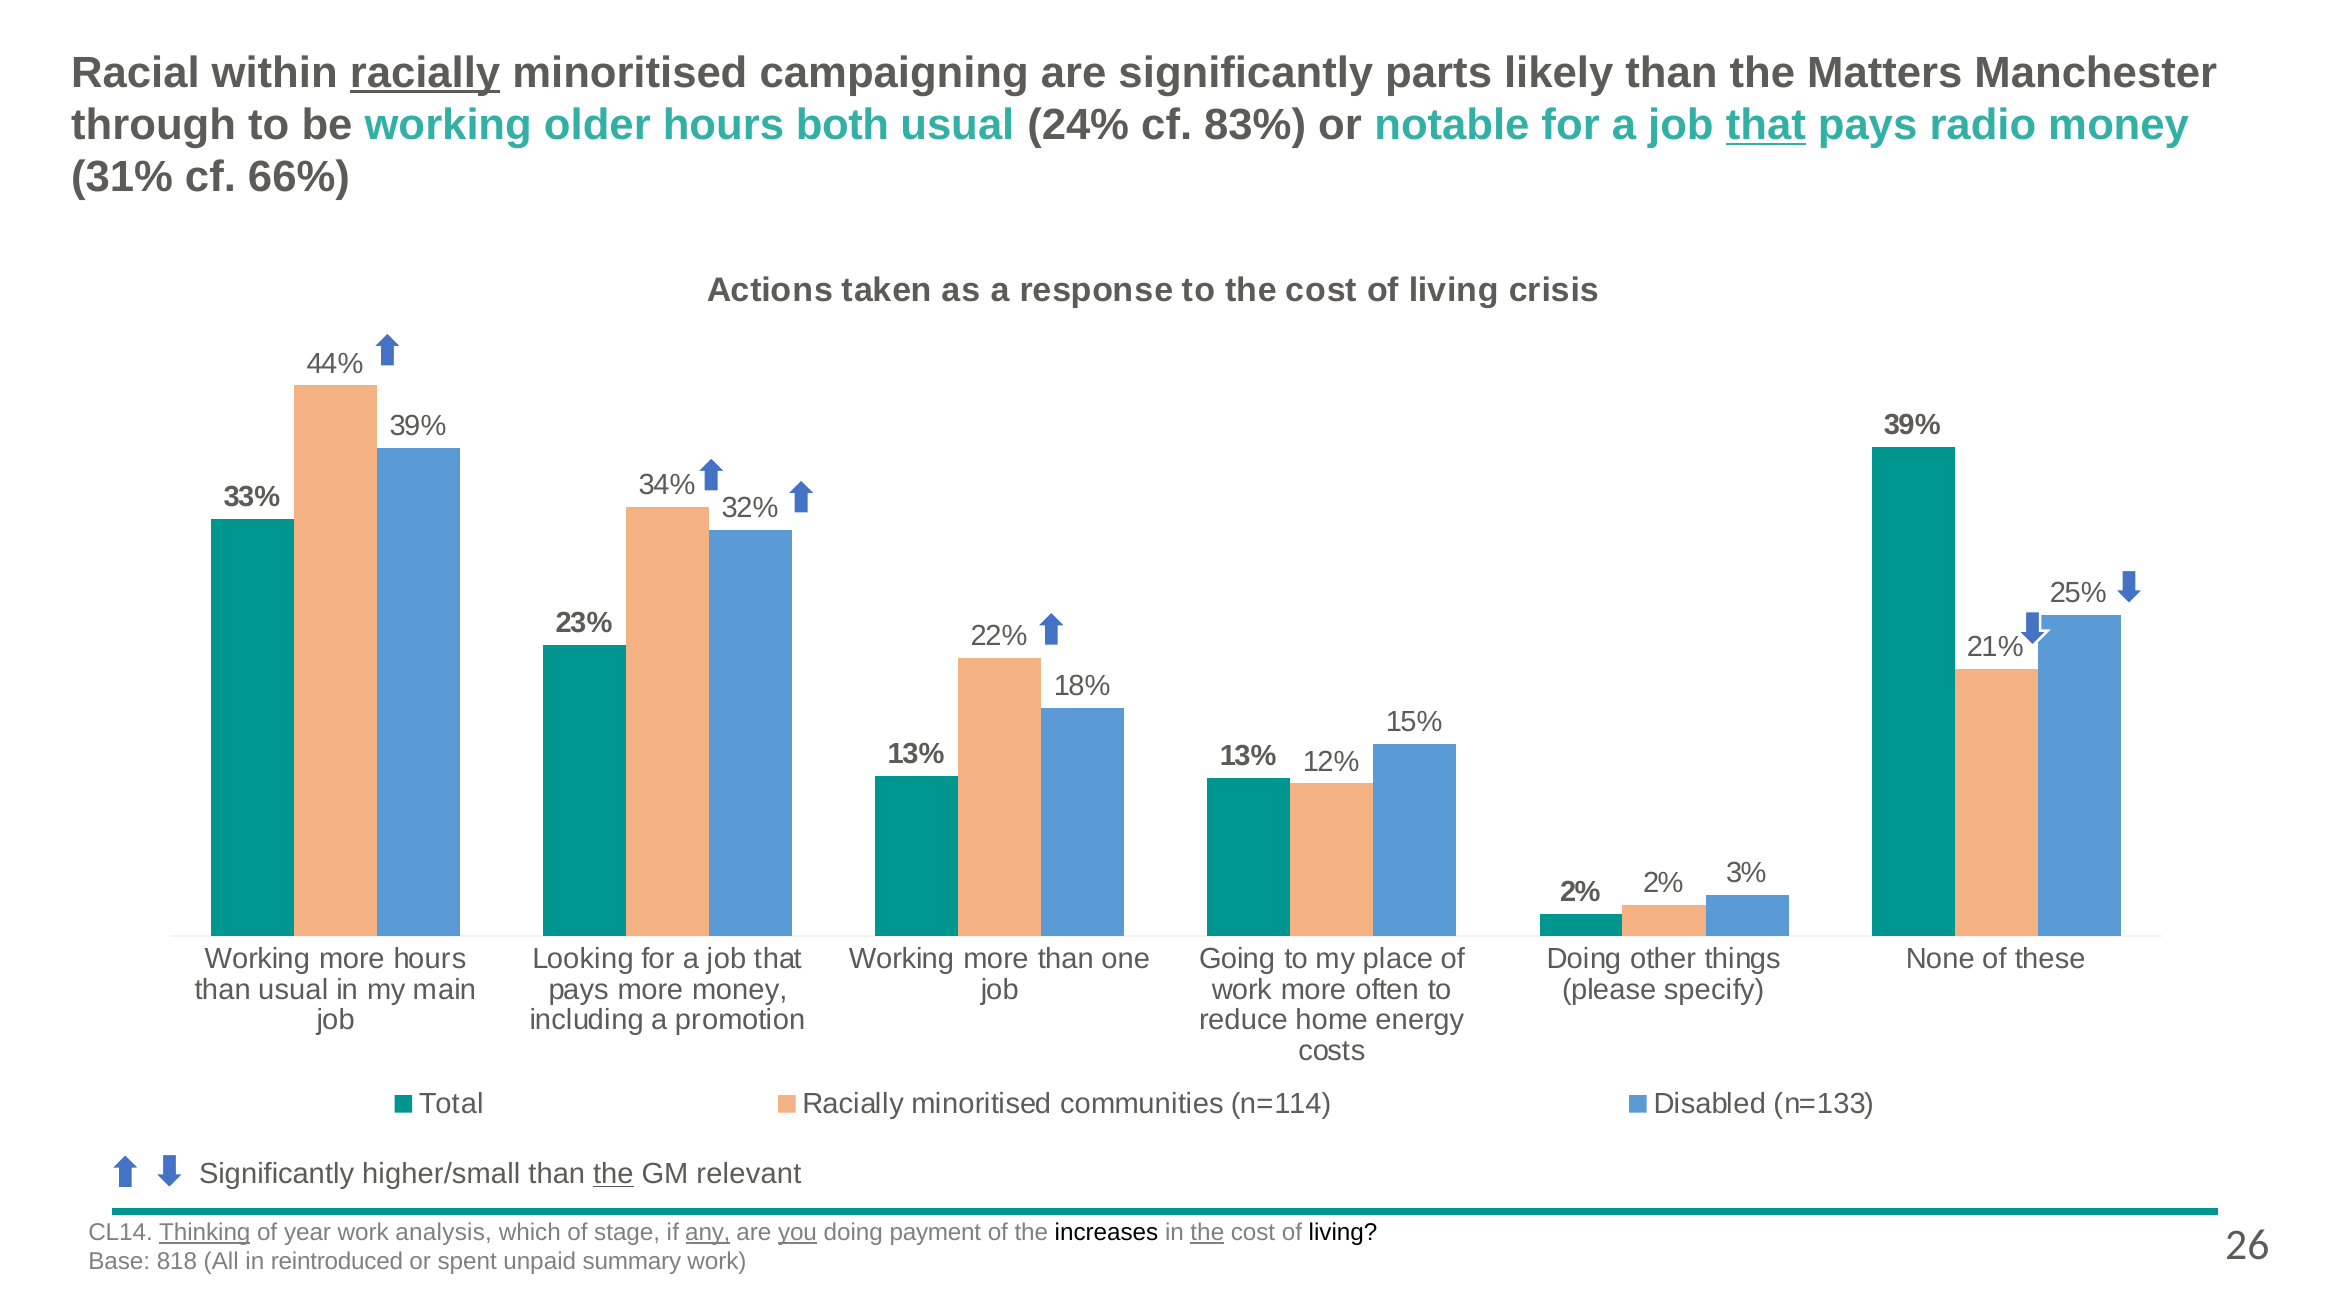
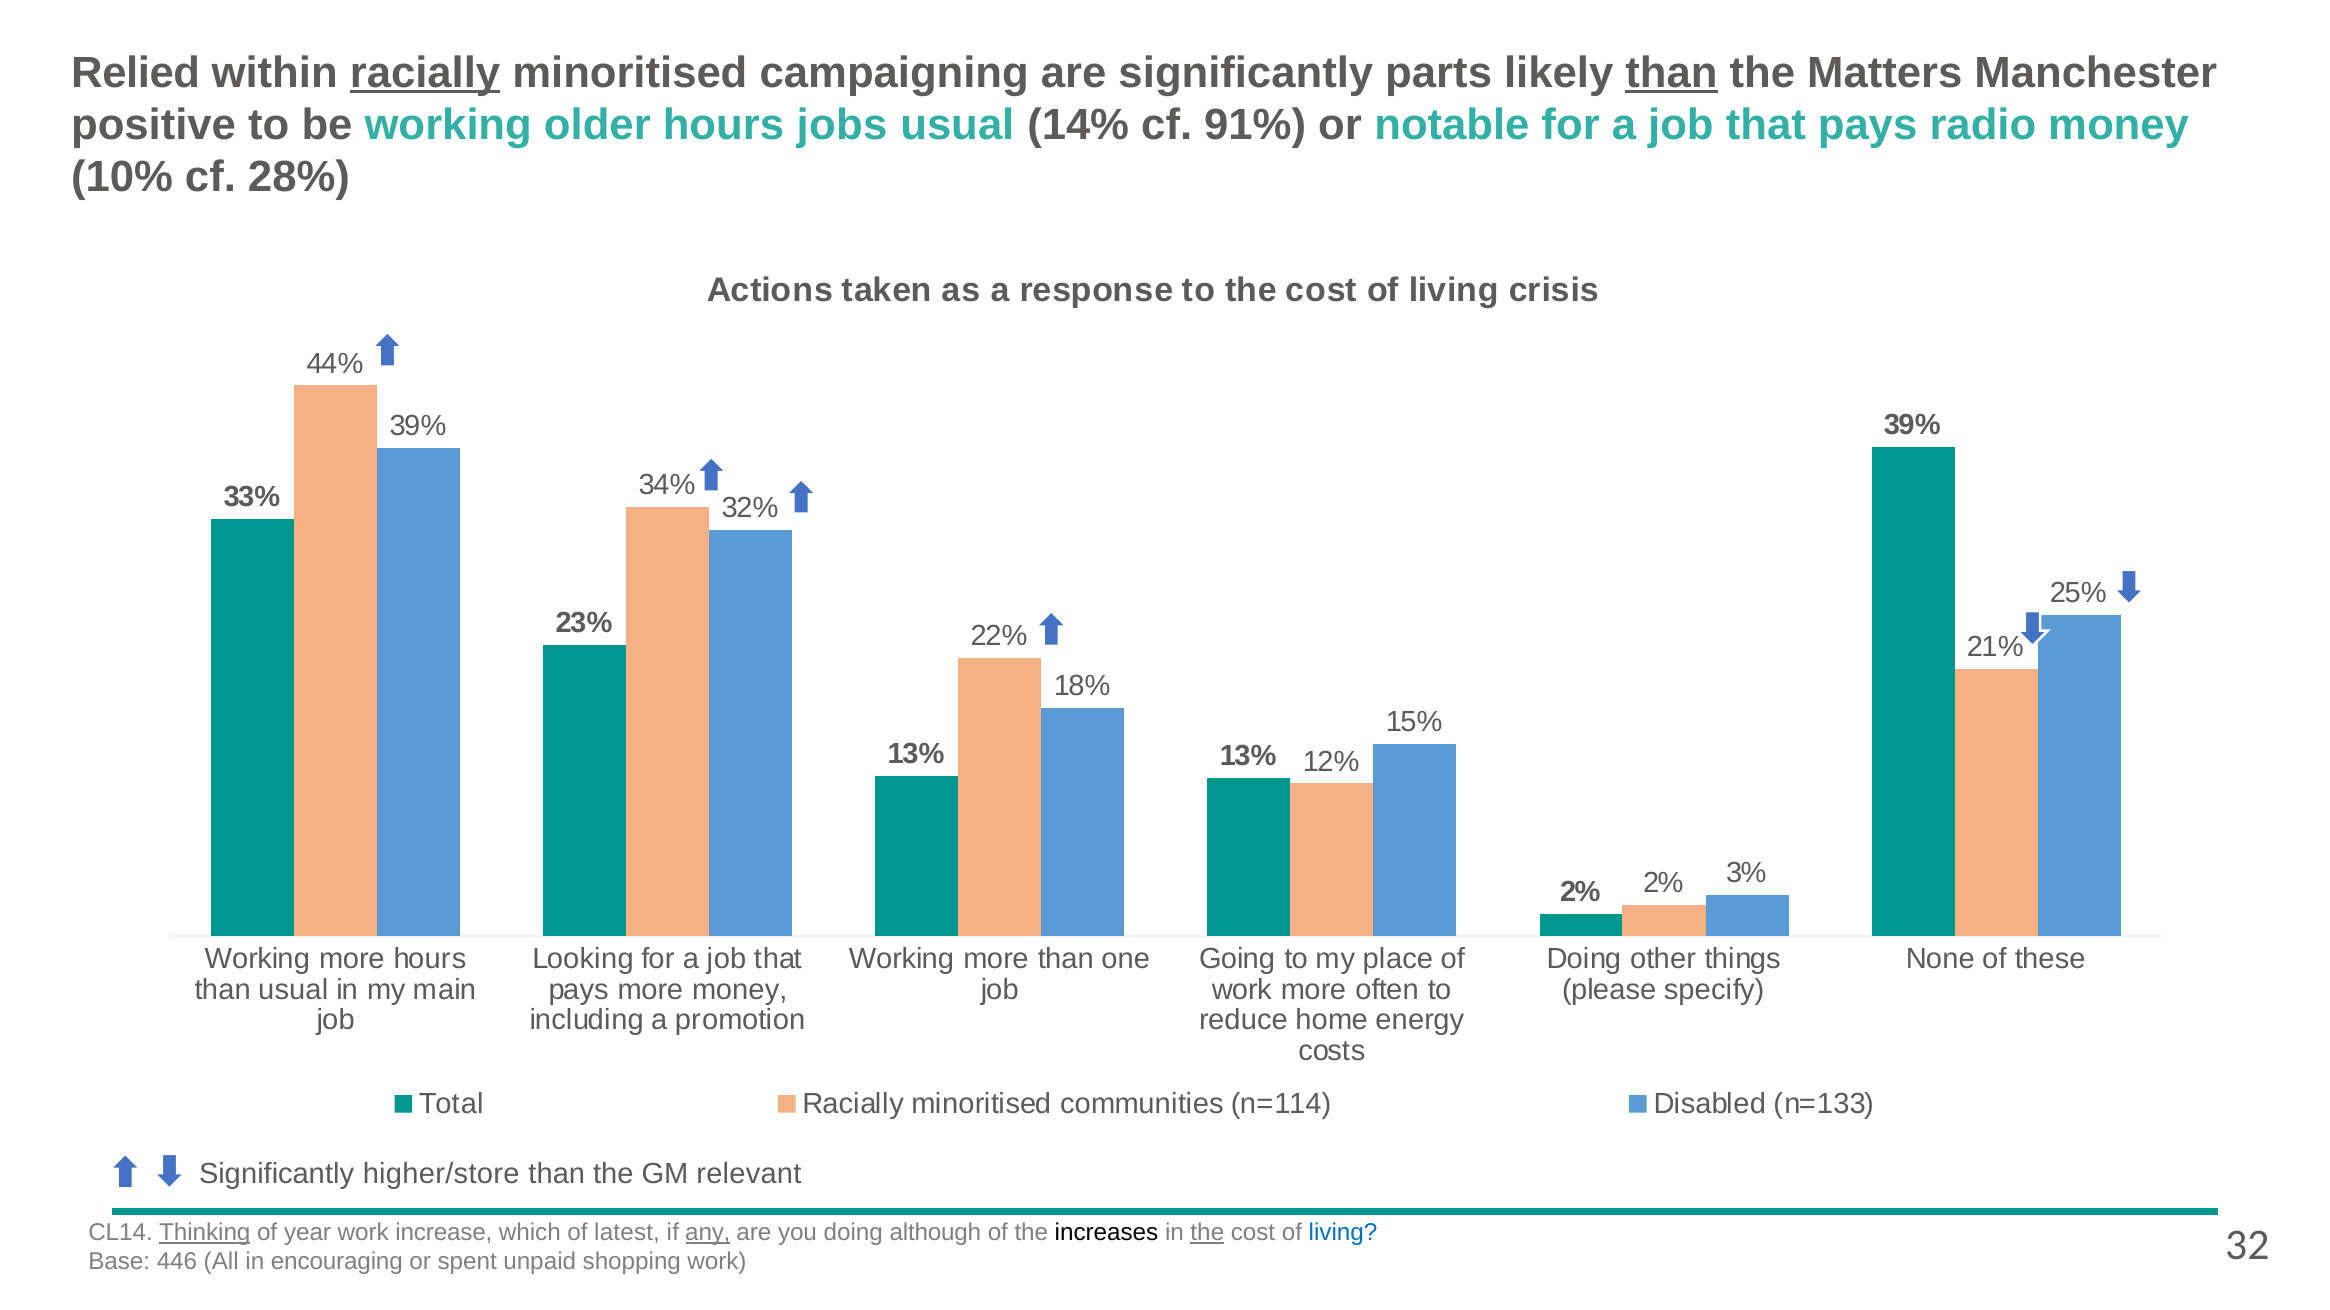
Racial: Racial -> Relied (136, 73)
than underline: none -> present (1671, 73)
through: through -> positive (154, 125)
both: both -> jobs (842, 125)
24%: 24% -> 14% (1078, 125)
83%: 83% -> 91% (1255, 125)
that underline: present -> none (1766, 125)
31%: 31% -> 10% (122, 178)
66%: 66% -> 28% (299, 178)
higher/small: higher/small -> higher/store (441, 1175)
the underline: present -> none (613, 1175)
analysis: analysis -> increase (444, 1233)
stage: stage -> latest (627, 1233)
you underline: present -> none (798, 1233)
payment: payment -> although (935, 1233)
living colour: black -> blue (1343, 1233)
818: 818 -> 446 (177, 1262)
reintroduced: reintroduced -> encouraging (337, 1262)
summary: summary -> shopping (632, 1262)
26: 26 -> 32 (2247, 1246)
